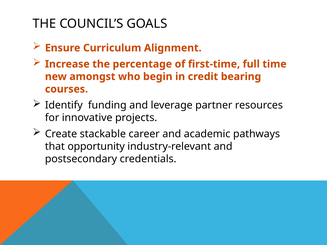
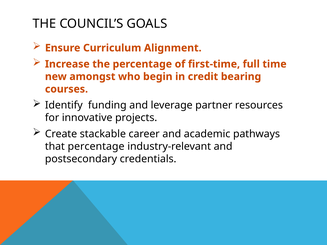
that opportunity: opportunity -> percentage (96, 147)
